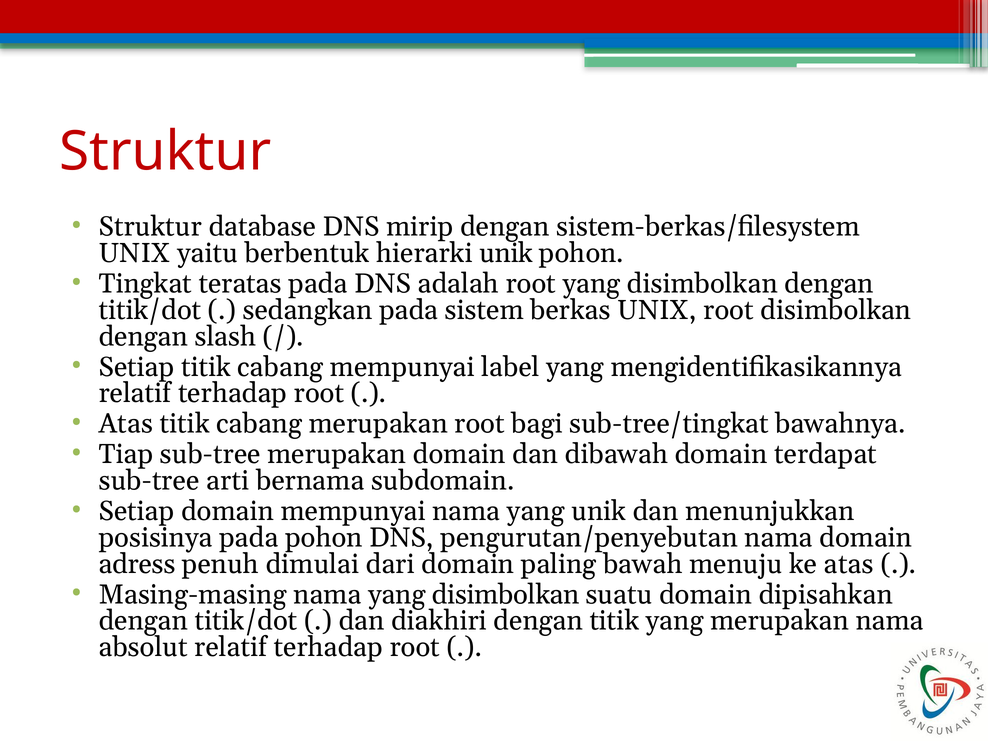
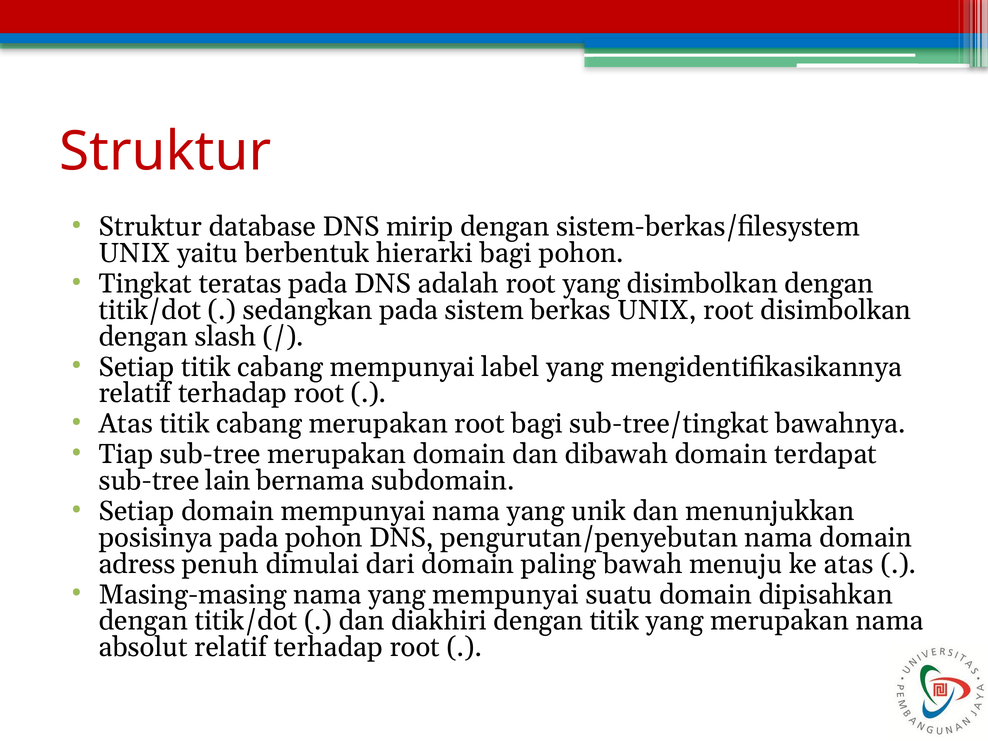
hierarki unik: unik -> bagi (506, 253)
arti: arti -> lain (228, 481)
nama yang disimbolkan: disimbolkan -> mempunyai (506, 595)
